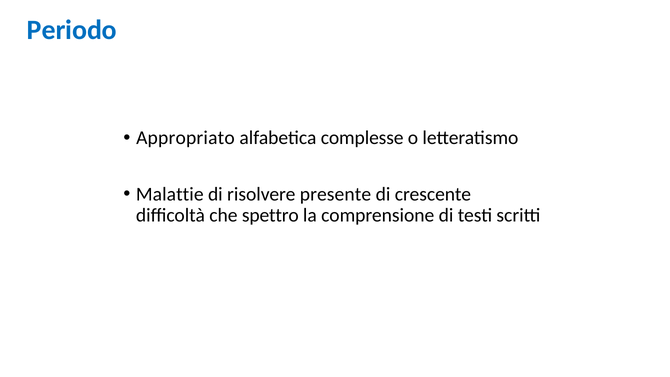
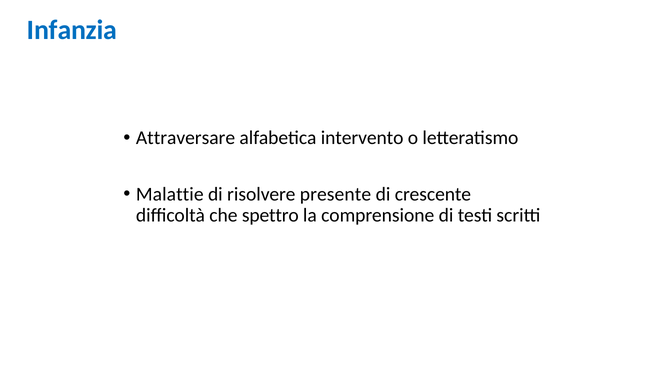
Periodo: Periodo -> Infanzia (72, 30)
Appropriato: Appropriato -> Attraversare (186, 138)
complesse: complesse -> intervento (362, 138)
